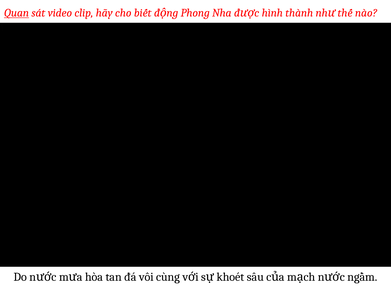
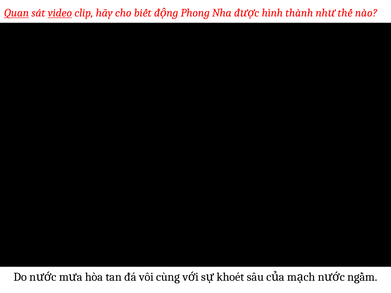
video underline: none -> present (60, 13)
